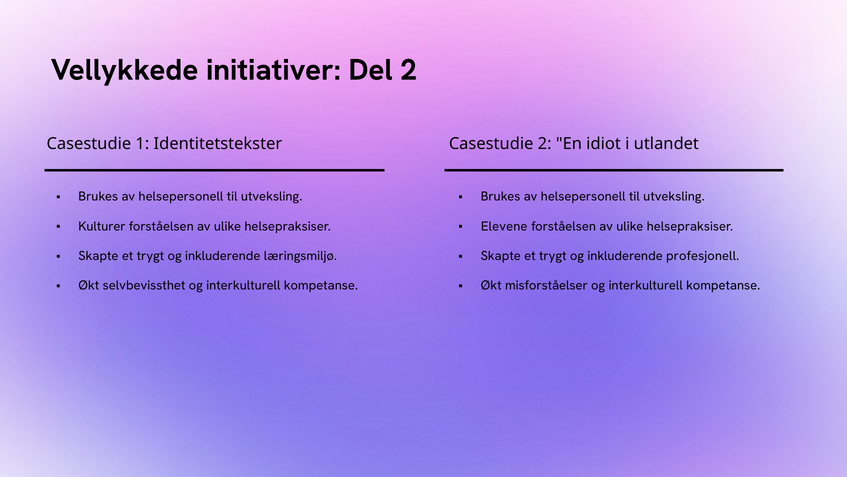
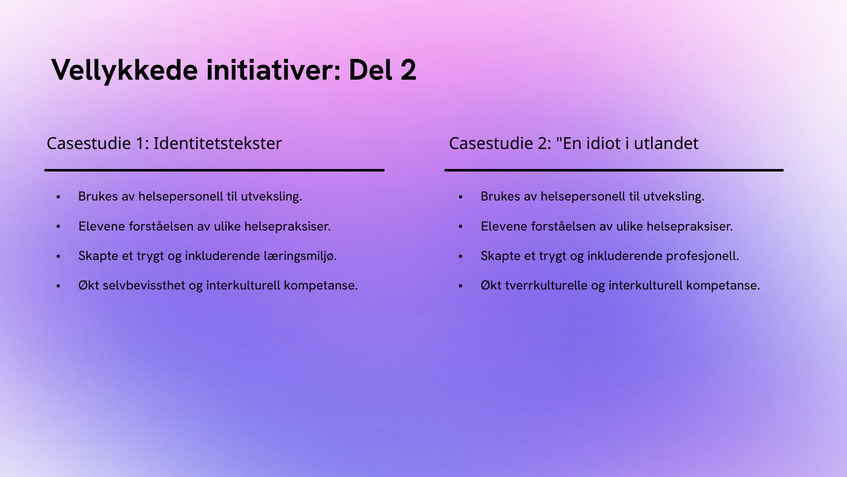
Kulturer: Kulturer -> Elevene (102, 226)
misforståelser: misforståelser -> tverrkulturelle (546, 285)
